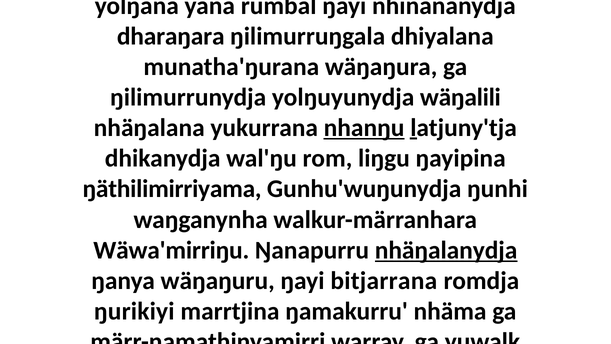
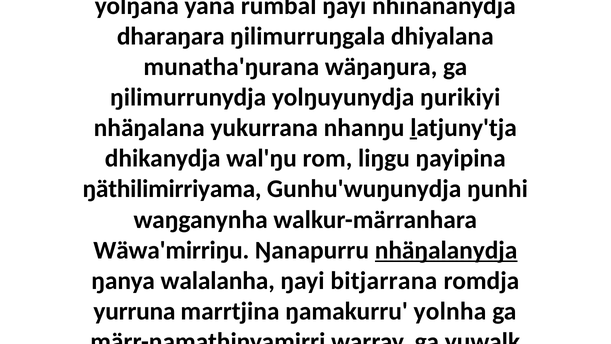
wäŋalili: wäŋalili -> ŋurikiyi (460, 97)
nhanŋu underline: present -> none (364, 128)
wäŋaŋuru: wäŋaŋuru -> walalanha (218, 281)
ŋurikiyi: ŋurikiyi -> yurruna (135, 311)
nhäma: nhäma -> yolnha (450, 311)
